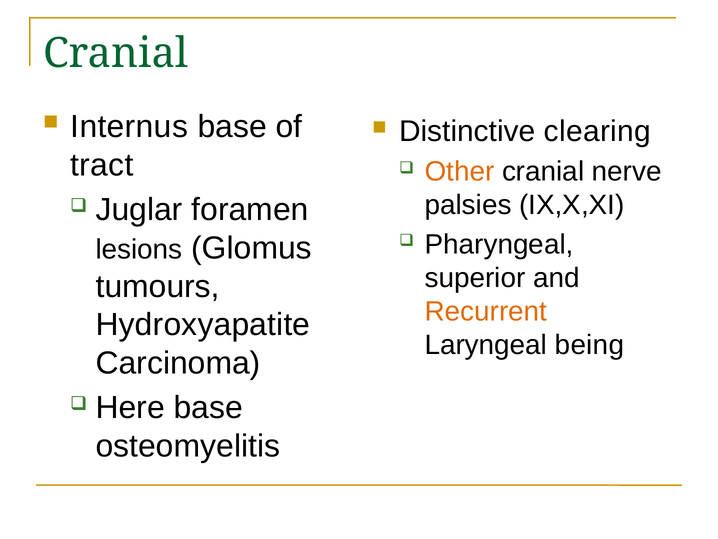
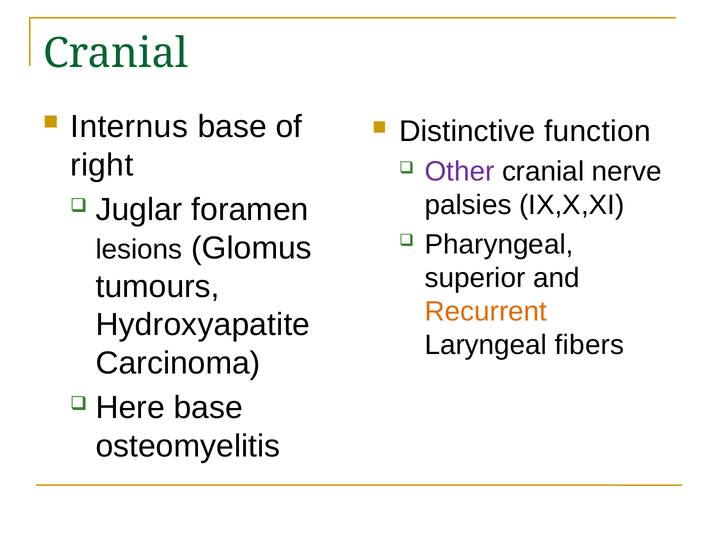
clearing: clearing -> function (597, 131)
tract: tract -> right (102, 165)
Other colour: orange -> purple (460, 171)
being: being -> fibers (590, 345)
